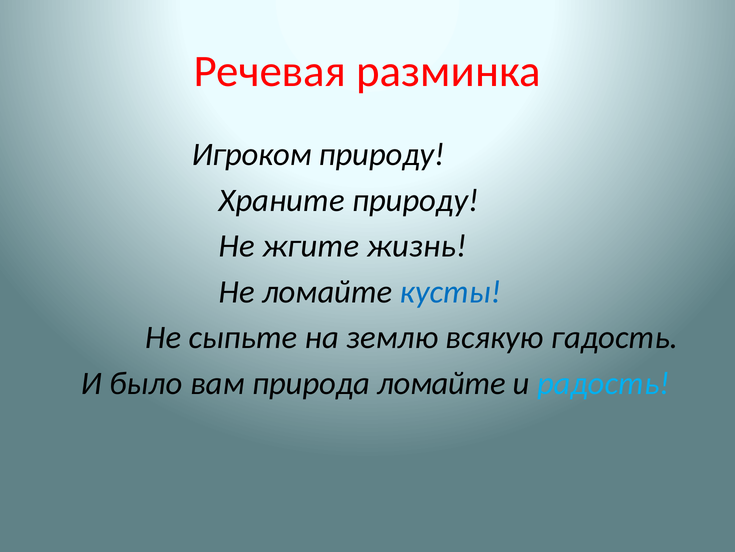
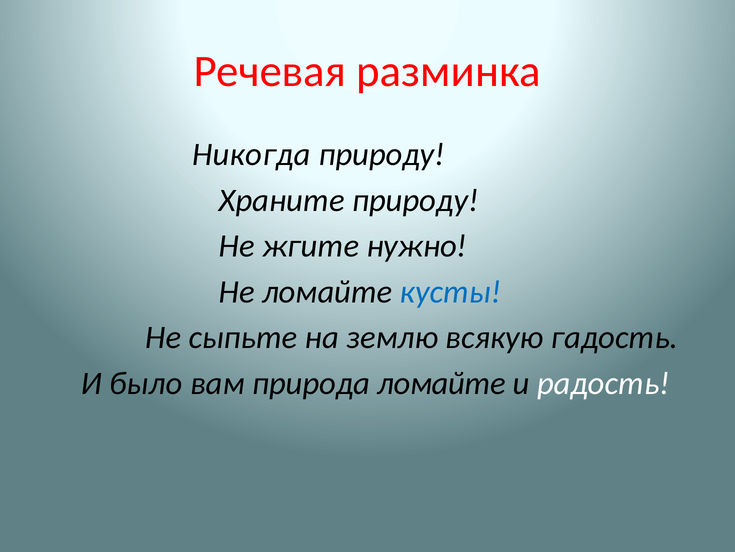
Игроком: Игроком -> Никогда (251, 154)
жизнь: жизнь -> нужно (417, 246)
радость colour: light blue -> white (603, 383)
